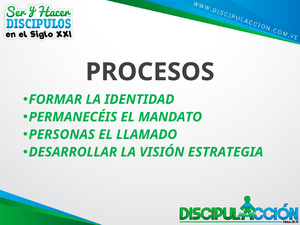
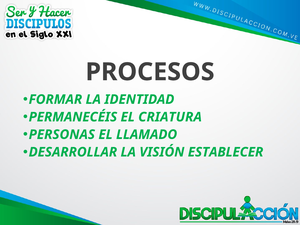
MANDATO: MANDATO -> CRIATURA (170, 117)
ESTRATEGIA: ESTRATEGIA -> ESTABLECER (226, 152)
